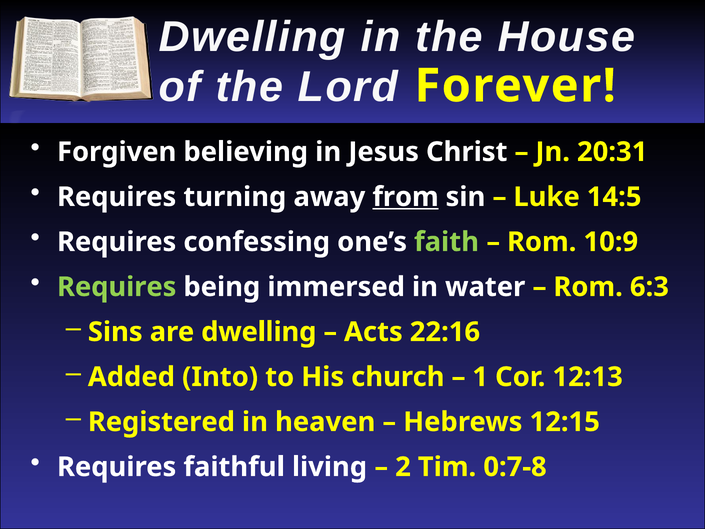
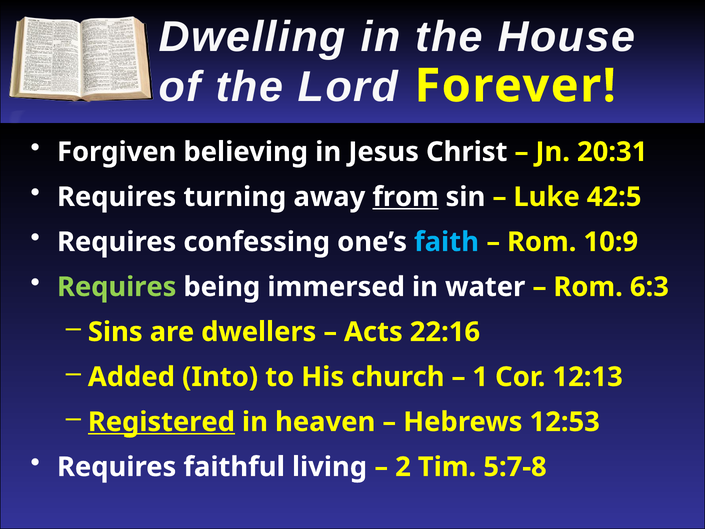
14:5: 14:5 -> 42:5 (614, 197)
faith colour: light green -> light blue (447, 242)
are dwelling: dwelling -> dwellers (259, 332)
Registered underline: none -> present (161, 422)
12:15: 12:15 -> 12:53 (565, 422)
0:7-8: 0:7-8 -> 5:7-8 (515, 467)
